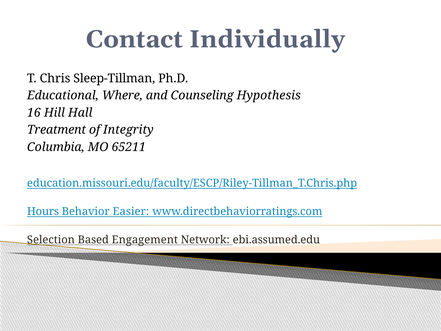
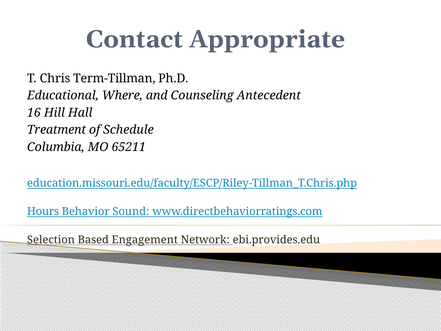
Individually: Individually -> Appropriate (267, 39)
Sleep-Tillman: Sleep-Tillman -> Term-Tillman (114, 78)
Hypothesis: Hypothesis -> Antecedent (269, 96)
Integrity: Integrity -> Schedule (128, 130)
Easier: Easier -> Sound (131, 211)
ebi.assumed.edu: ebi.assumed.edu -> ebi.provides.edu (276, 240)
